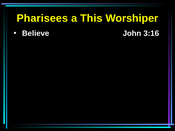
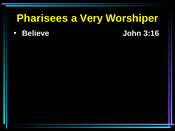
This: This -> Very (91, 18)
